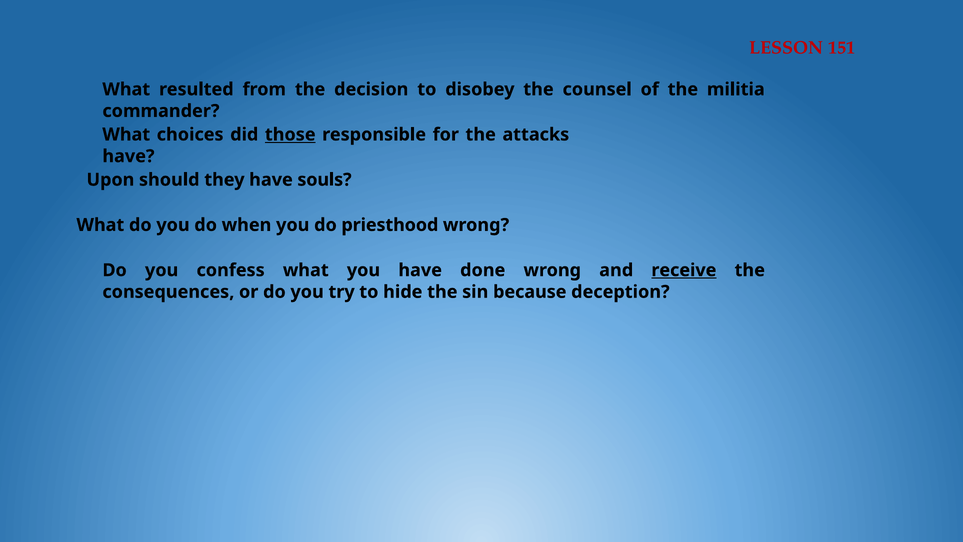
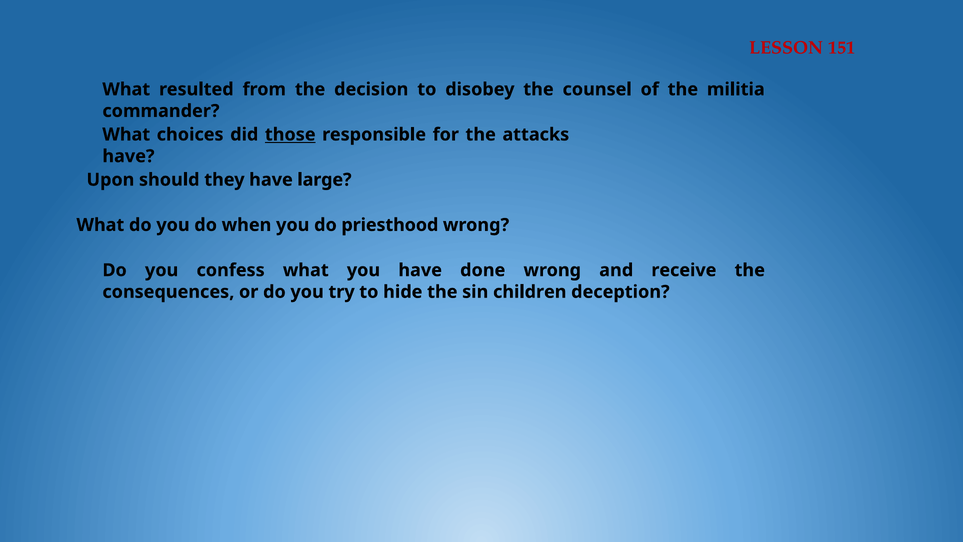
souls: souls -> large (324, 180)
receive underline: present -> none (684, 270)
because: because -> children (530, 292)
